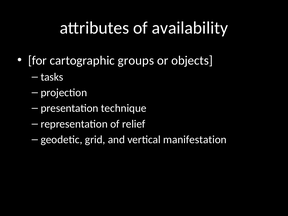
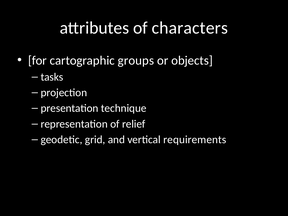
availability: availability -> characters (190, 28)
manifestation: manifestation -> requirements (195, 140)
